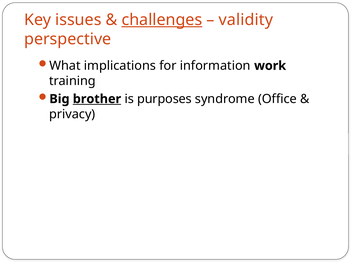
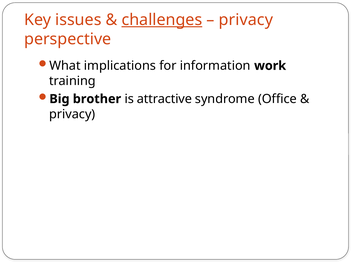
validity: validity -> privacy (246, 20)
brother underline: present -> none (97, 99)
purposes: purposes -> attractive (164, 99)
